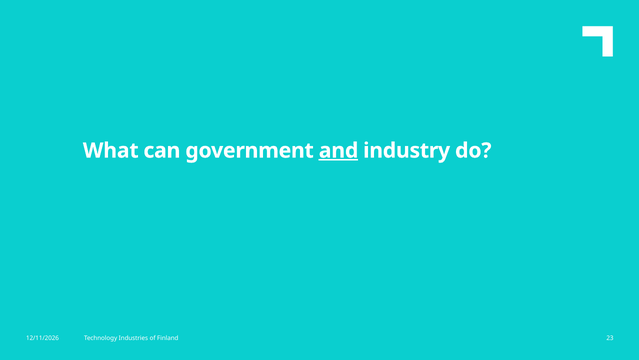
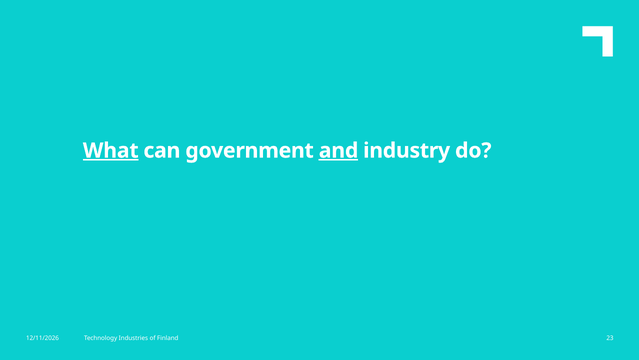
What underline: none -> present (111, 150)
